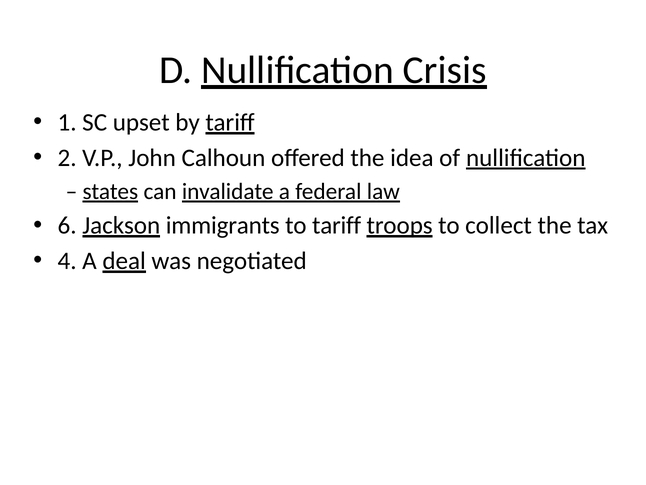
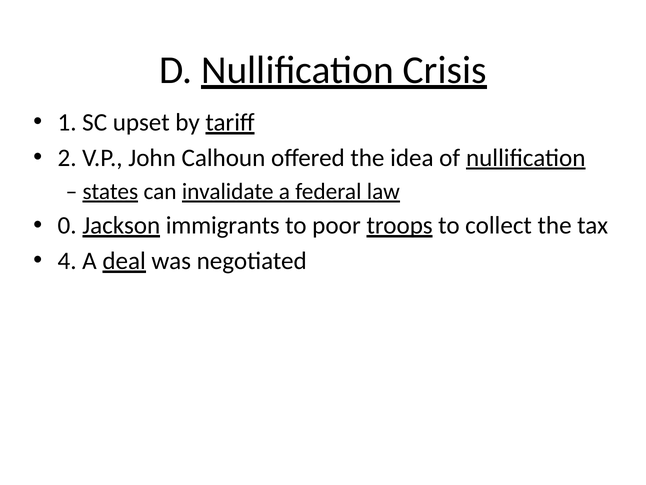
6: 6 -> 0 (67, 225)
to tariff: tariff -> poor (336, 225)
